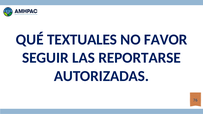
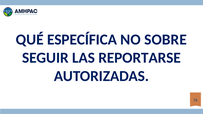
TEXTUALES: TEXTUALES -> ESPECÍFICA (82, 40)
FAVOR: FAVOR -> SOBRE (165, 40)
